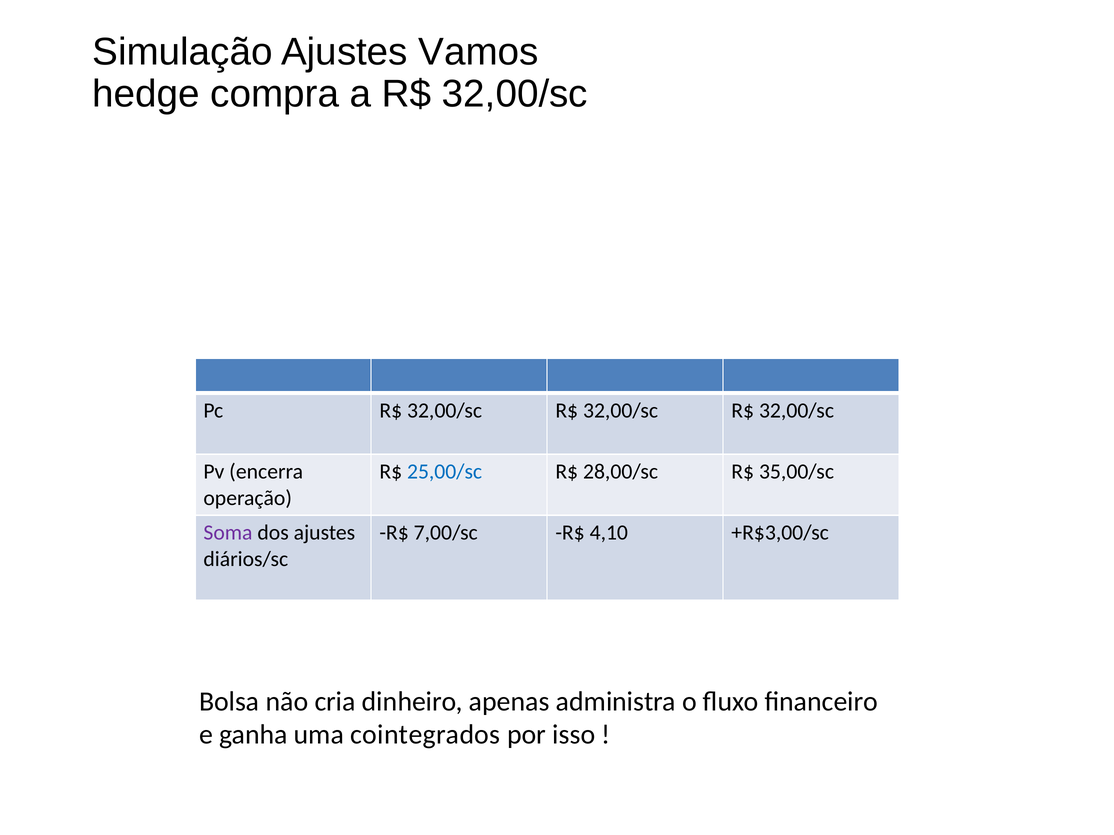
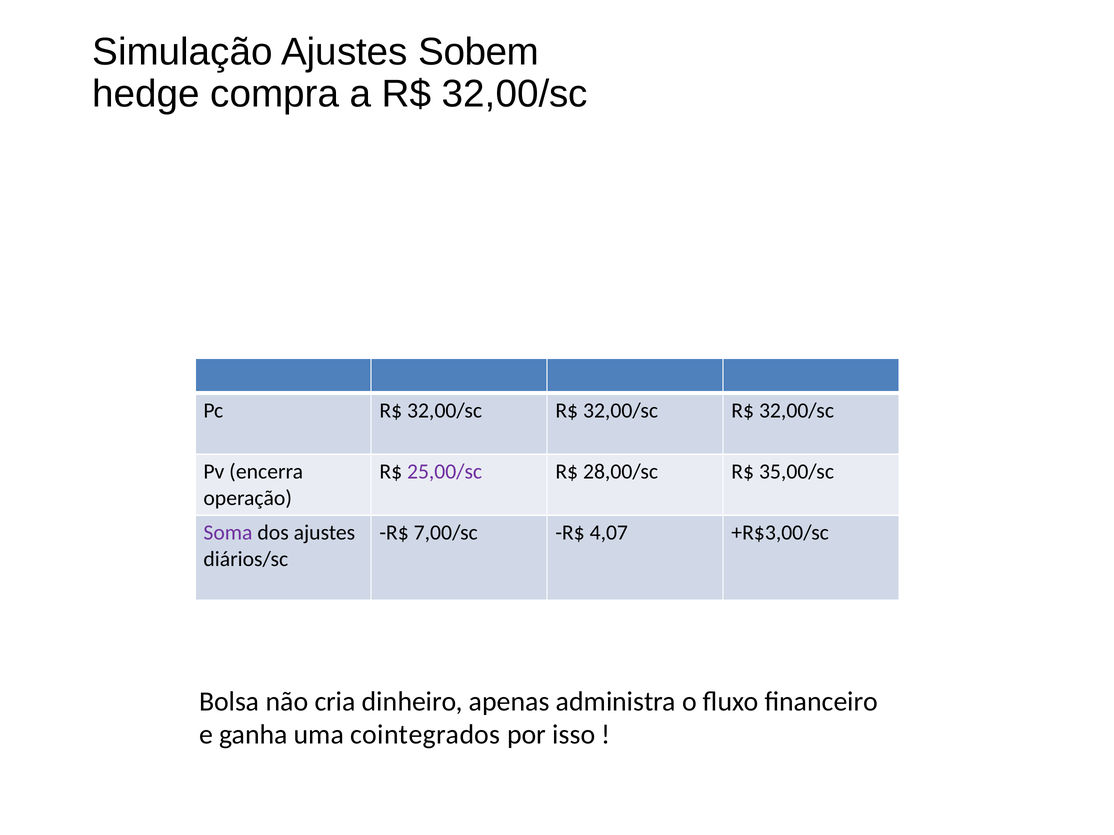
Vamos: Vamos -> Sobem (479, 52)
25,00/sc colour: blue -> purple (445, 472)
4,10: 4,10 -> 4,07 (609, 533)
